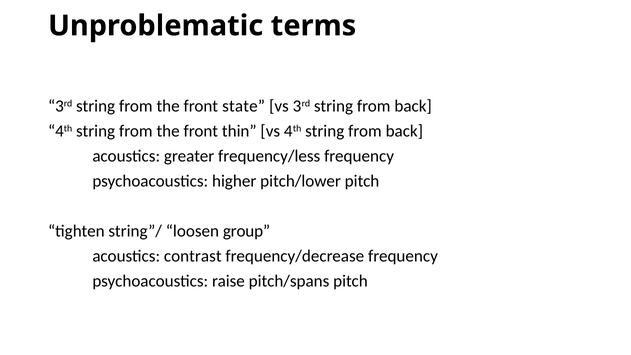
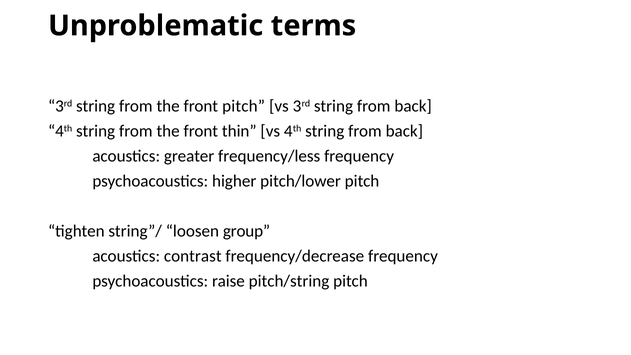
front state: state -> pitch (244, 106)
pitch/spans: pitch/spans -> pitch/string (289, 281)
